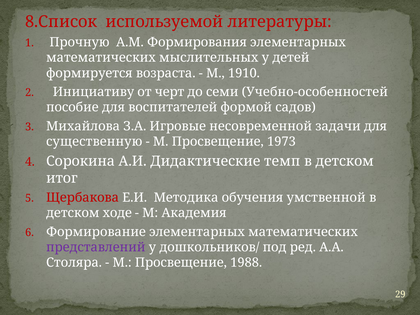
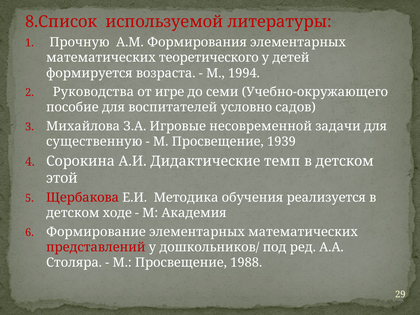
мыслительных: мыслительных -> теоретического (209, 58)
1910: 1910 -> 1994 (244, 73)
Инициативу: Инициативу -> Руководства (93, 92)
черт: черт -> игре (170, 92)
Учебно-особенностей: Учебно-особенностей -> Учебно-окружающего (315, 92)
формой: формой -> условно (246, 107)
1973: 1973 -> 1939 (281, 142)
итог: итог -> этой (62, 178)
умственной: умственной -> реализуется (326, 198)
представлений colour: purple -> red (96, 247)
